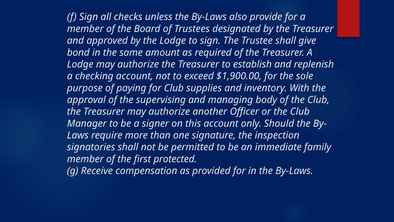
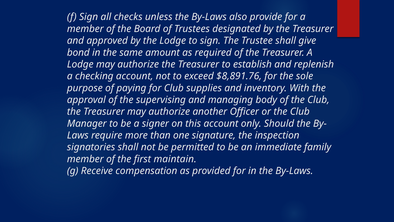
$1,900.00: $1,900.00 -> $8,891.76 (239, 76)
protected: protected -> maintain (175, 159)
